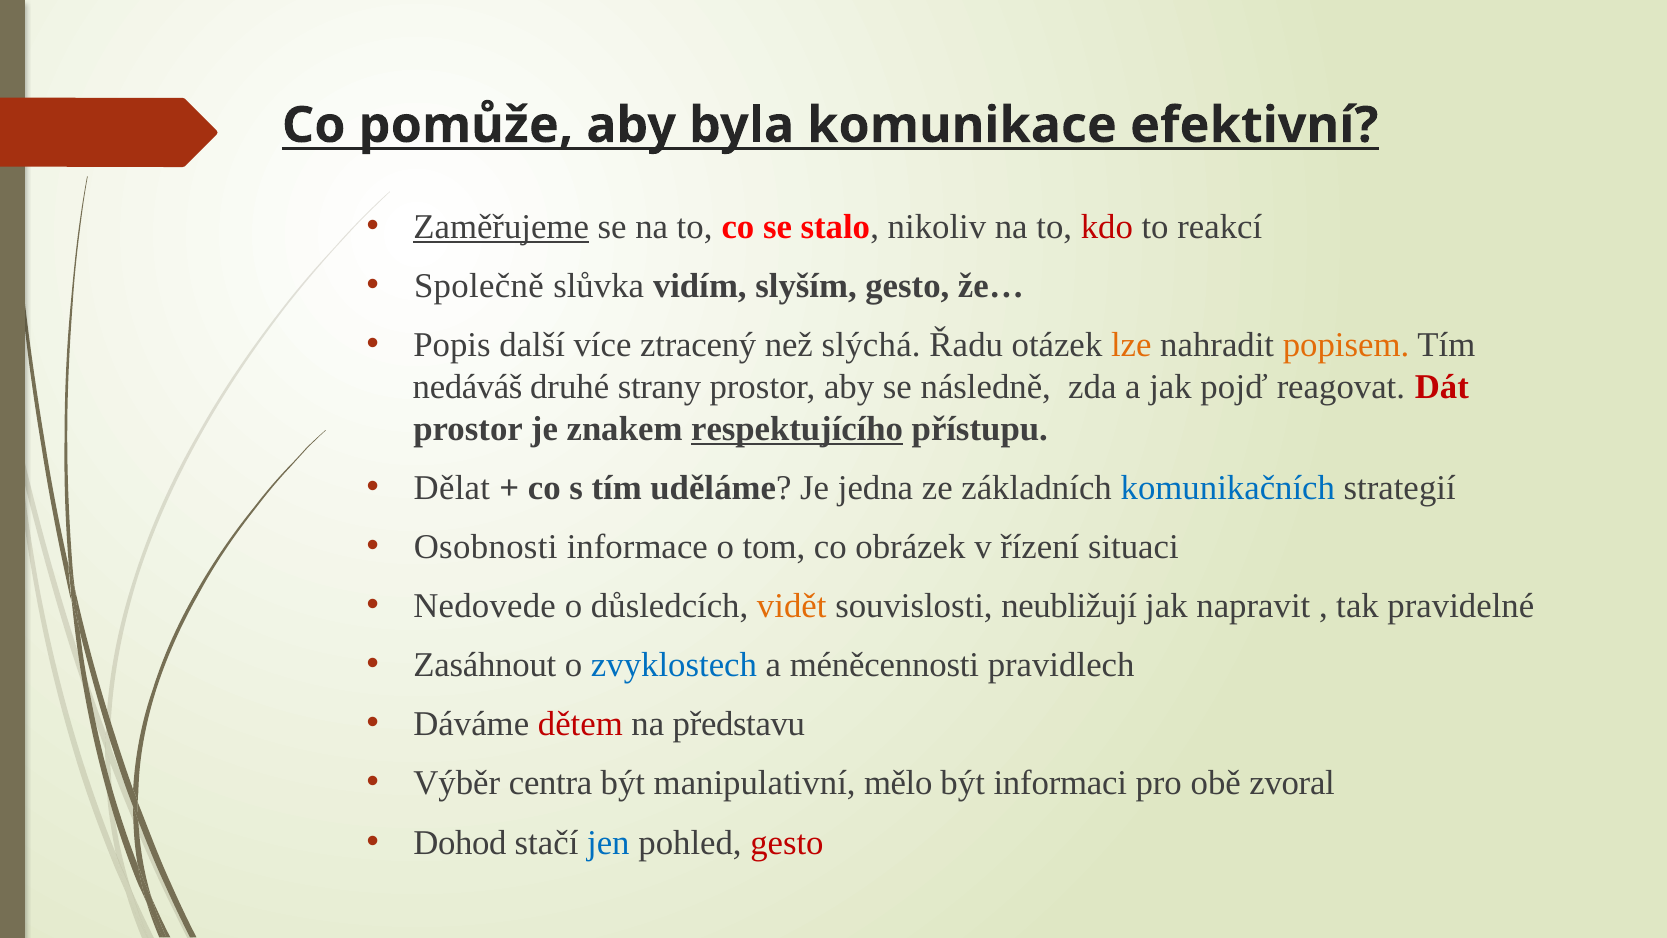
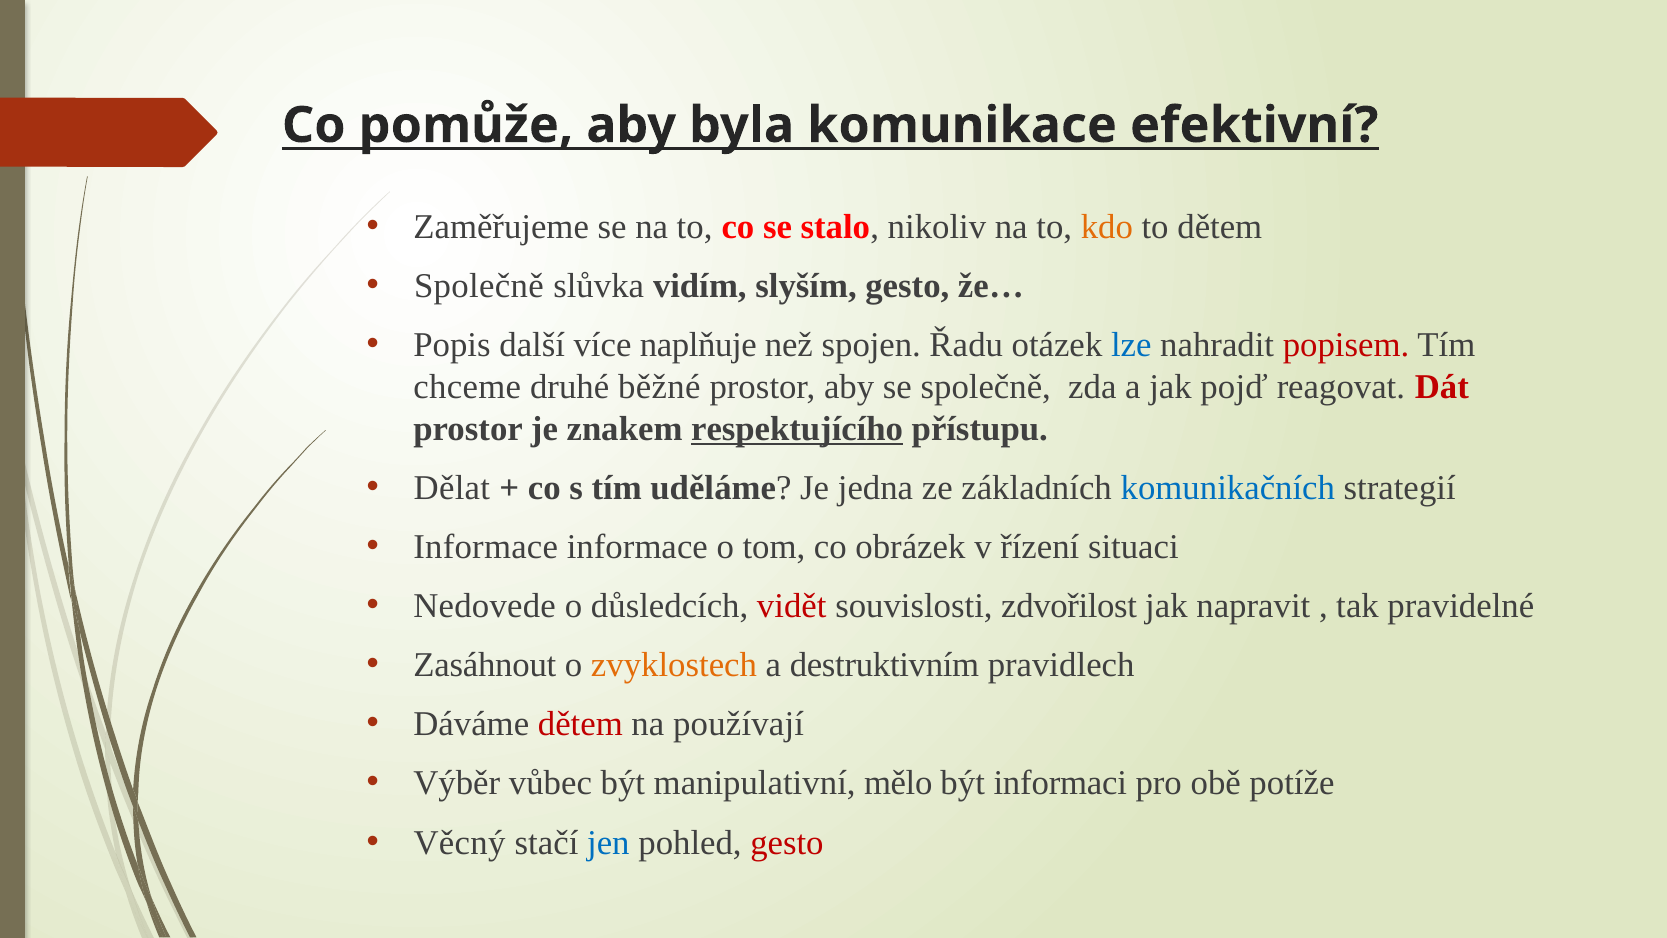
Zaměřujeme underline: present -> none (501, 227)
kdo colour: red -> orange (1107, 227)
to reakcí: reakcí -> dětem (1220, 227)
ztracený: ztracený -> naplňuje (698, 345)
slýchá: slýchá -> spojen (871, 345)
lze colour: orange -> blue (1131, 345)
popisem colour: orange -> red (1346, 345)
nedáváš: nedáváš -> chceme (467, 387)
strany: strany -> běžné (659, 387)
se následně: následně -> společně (986, 387)
Osobnosti: Osobnosti -> Informace (486, 547)
vidět colour: orange -> red (792, 606)
neubližují: neubližují -> zdvořilost (1069, 606)
zvyklostech colour: blue -> orange (674, 665)
méněcennosti: méněcennosti -> destruktivním (885, 665)
představu: představu -> používají (739, 724)
centra: centra -> vůbec (550, 783)
zvoral: zvoral -> potíže (1292, 783)
Dohod: Dohod -> Věcný (460, 842)
